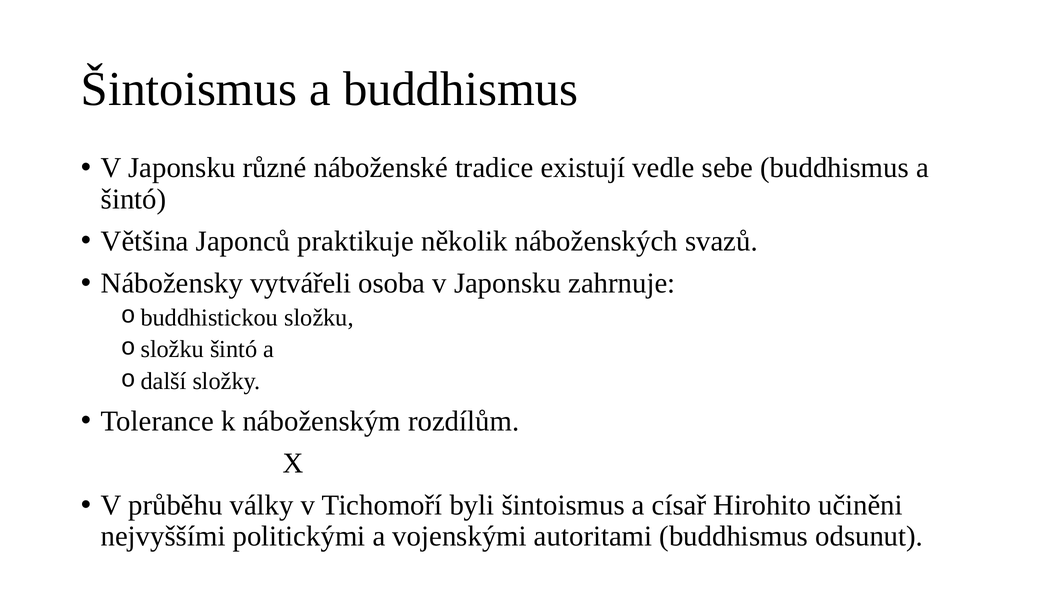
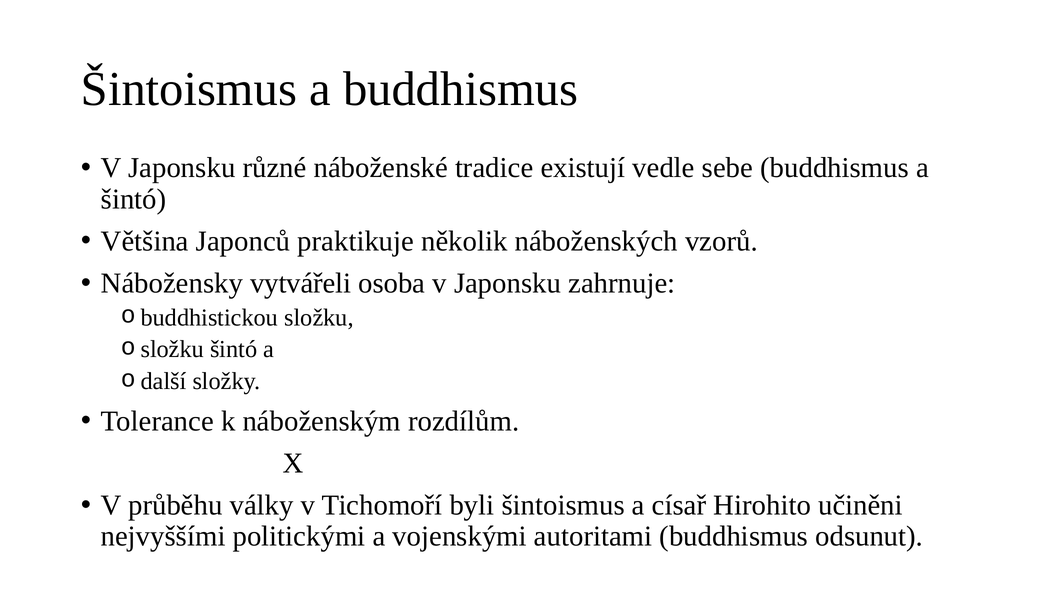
svazů: svazů -> vzorů (721, 241)
